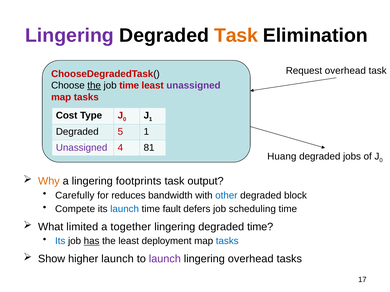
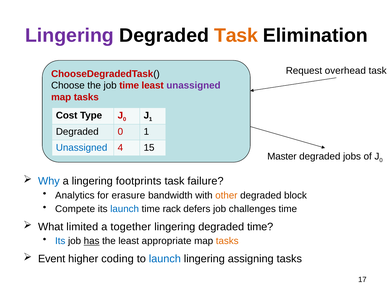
the underline: present -> none (94, 86)
Degraded 5: 5 -> 0 (120, 132)
Unassigned colour: purple -> blue (82, 148)
81: 81 -> 15 (149, 148)
Huang: Huang -> Master (282, 157)
Why colour: orange -> blue (49, 181)
output: output -> failure (206, 181)
Carefully: Carefully -> Analytics (75, 196)
reduces: reduces -> erasure (128, 196)
other colour: blue -> orange (226, 196)
fault: fault -> rack (172, 209)
scheduling: scheduling -> challenges (252, 209)
deployment: deployment -> appropriate (167, 241)
tasks colour: blue -> orange (227, 241)
Show: Show -> Event (52, 259)
higher launch: launch -> coding (118, 259)
launch colour: purple -> blue (165, 259)
lingering overhead: overhead -> assigning (251, 259)
